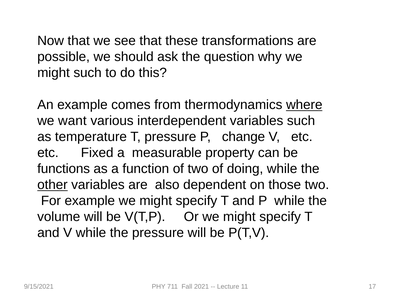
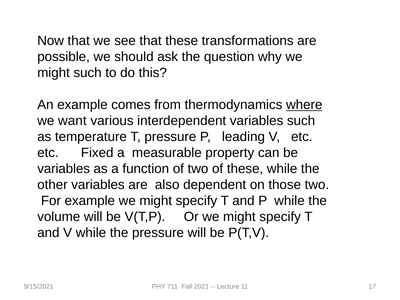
change: change -> leading (243, 137)
functions: functions -> variables (64, 169)
of doing: doing -> these (245, 169)
other underline: present -> none (52, 185)
